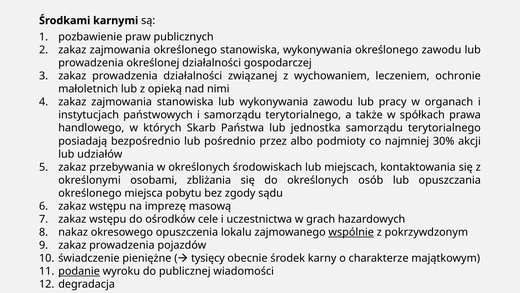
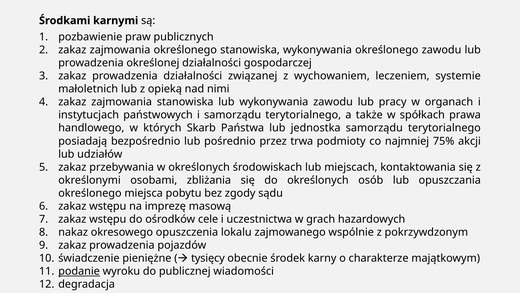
ochronie: ochronie -> systemie (458, 76)
albo: albo -> trwa (302, 141)
30%: 30% -> 75% (444, 141)
wspólnie underline: present -> none (351, 232)
